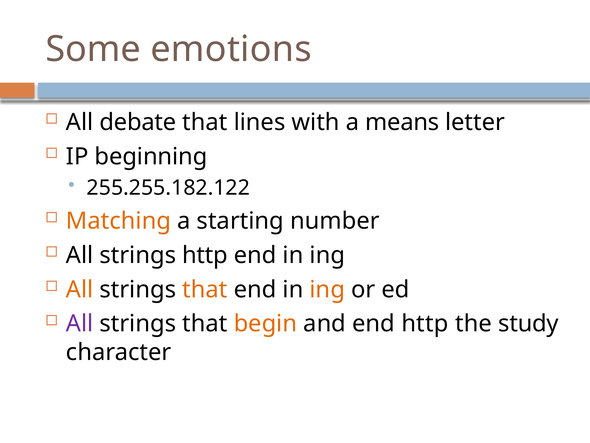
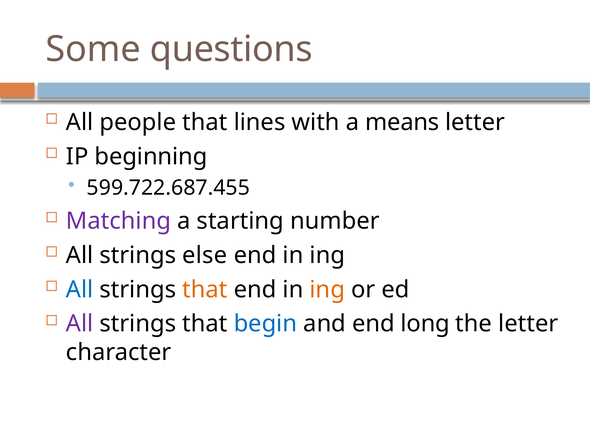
emotions: emotions -> questions (231, 49)
debate: debate -> people (138, 122)
255.255.182.122: 255.255.182.122 -> 599.722.687.455 (168, 188)
Matching colour: orange -> purple (119, 221)
strings http: http -> else (205, 255)
All colour: orange -> blue (80, 289)
begin colour: orange -> blue (265, 323)
end http: http -> long (425, 323)
the study: study -> letter (528, 323)
